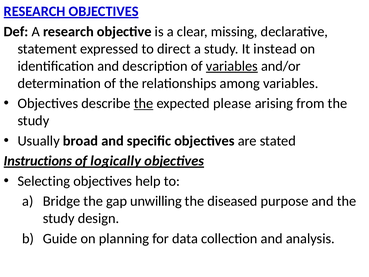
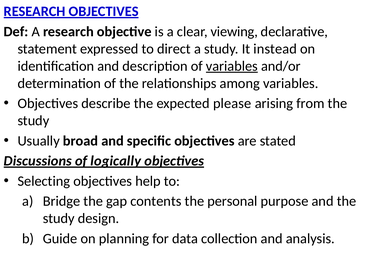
missing: missing -> viewing (234, 32)
the underline: present -> none (144, 103)
Instructions: Instructions -> Discussions (38, 161)
unwilling: unwilling -> contents (156, 201)
diseased: diseased -> personal (232, 201)
